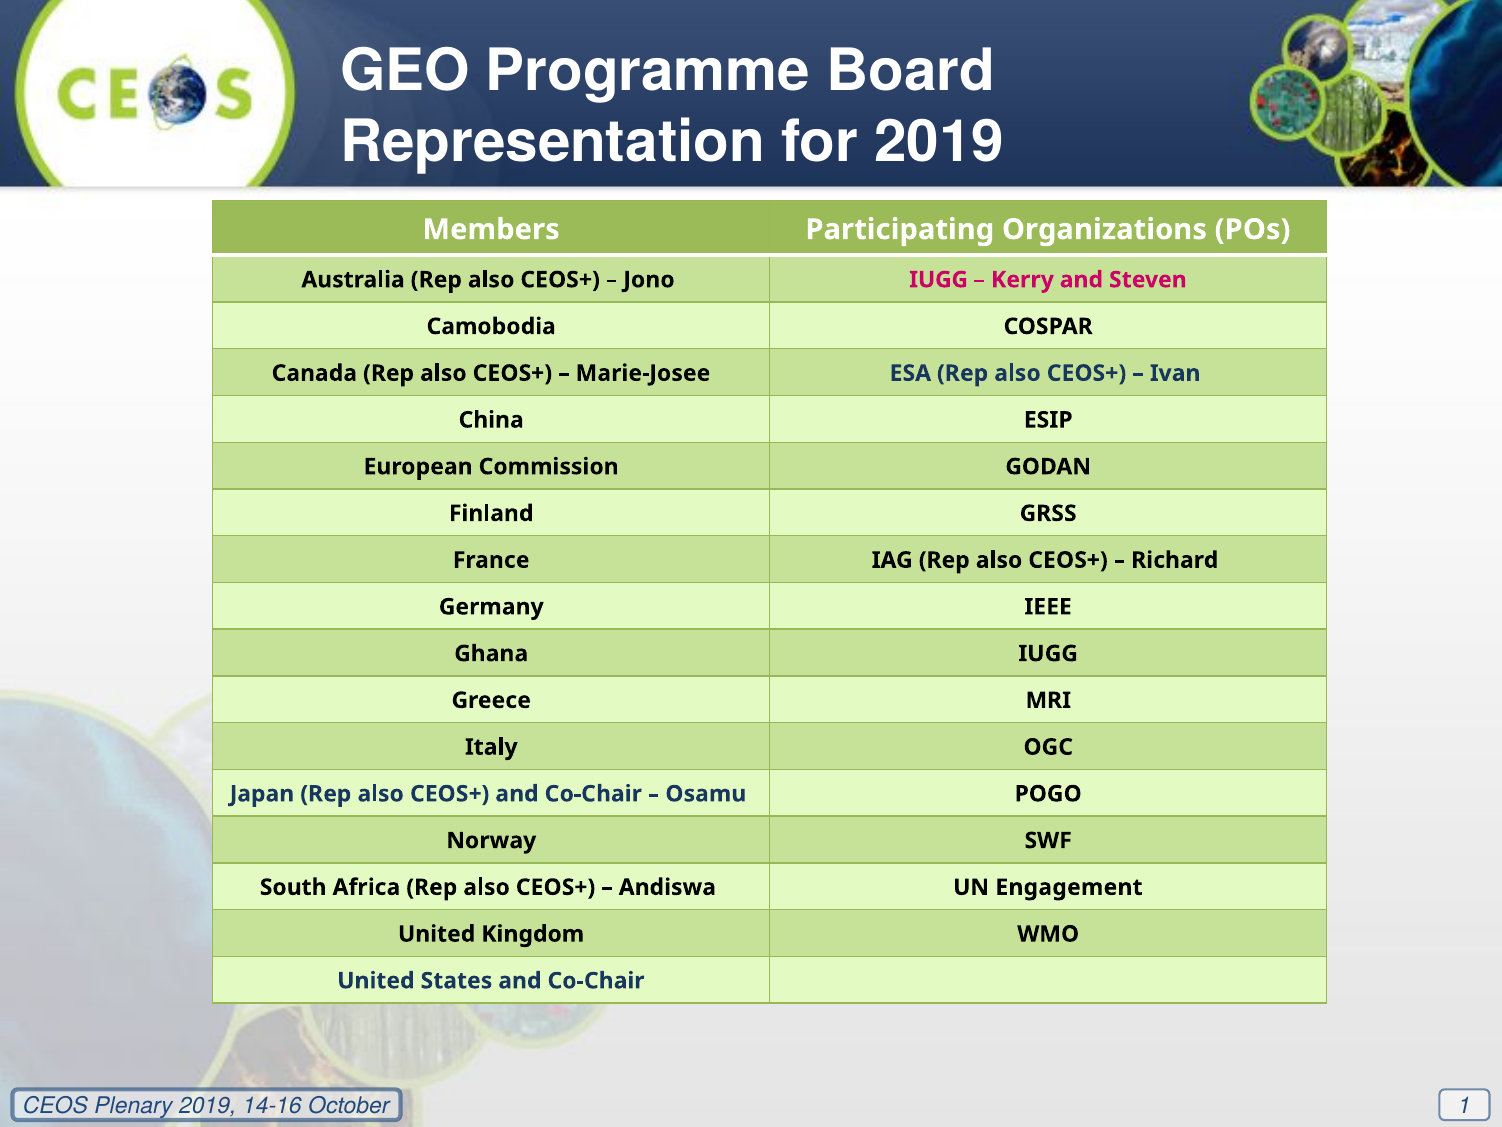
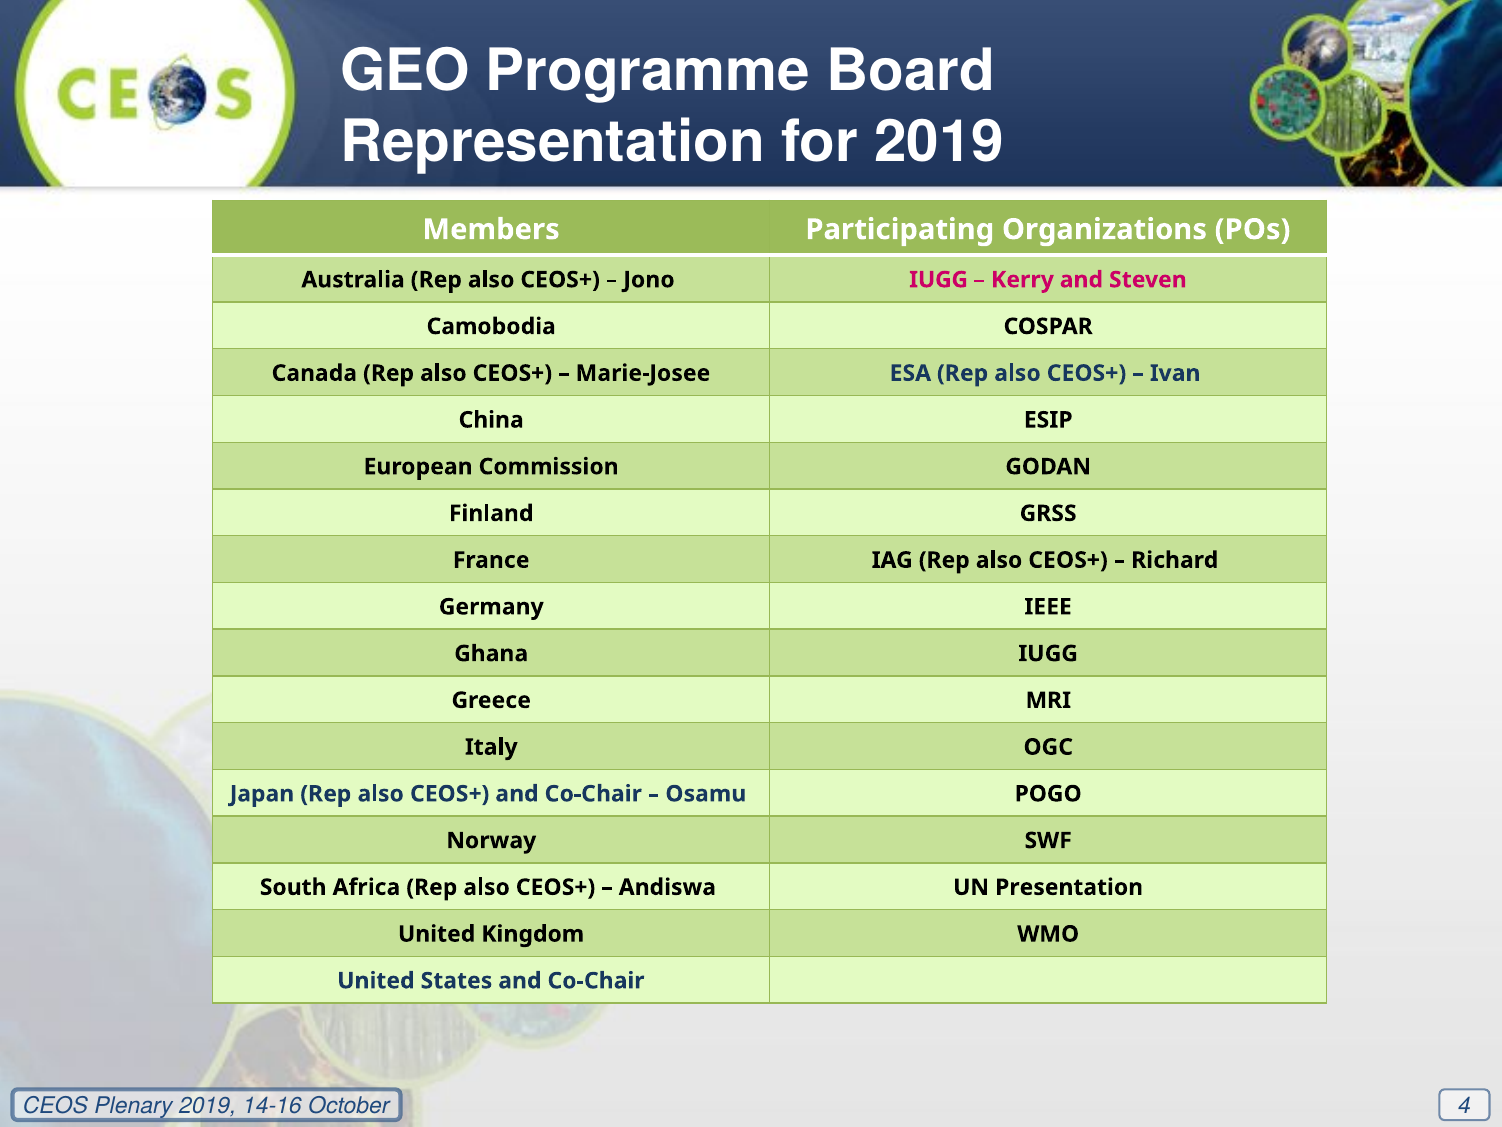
Engagement: Engagement -> Presentation (1069, 887)
1: 1 -> 4 (1464, 1106)
